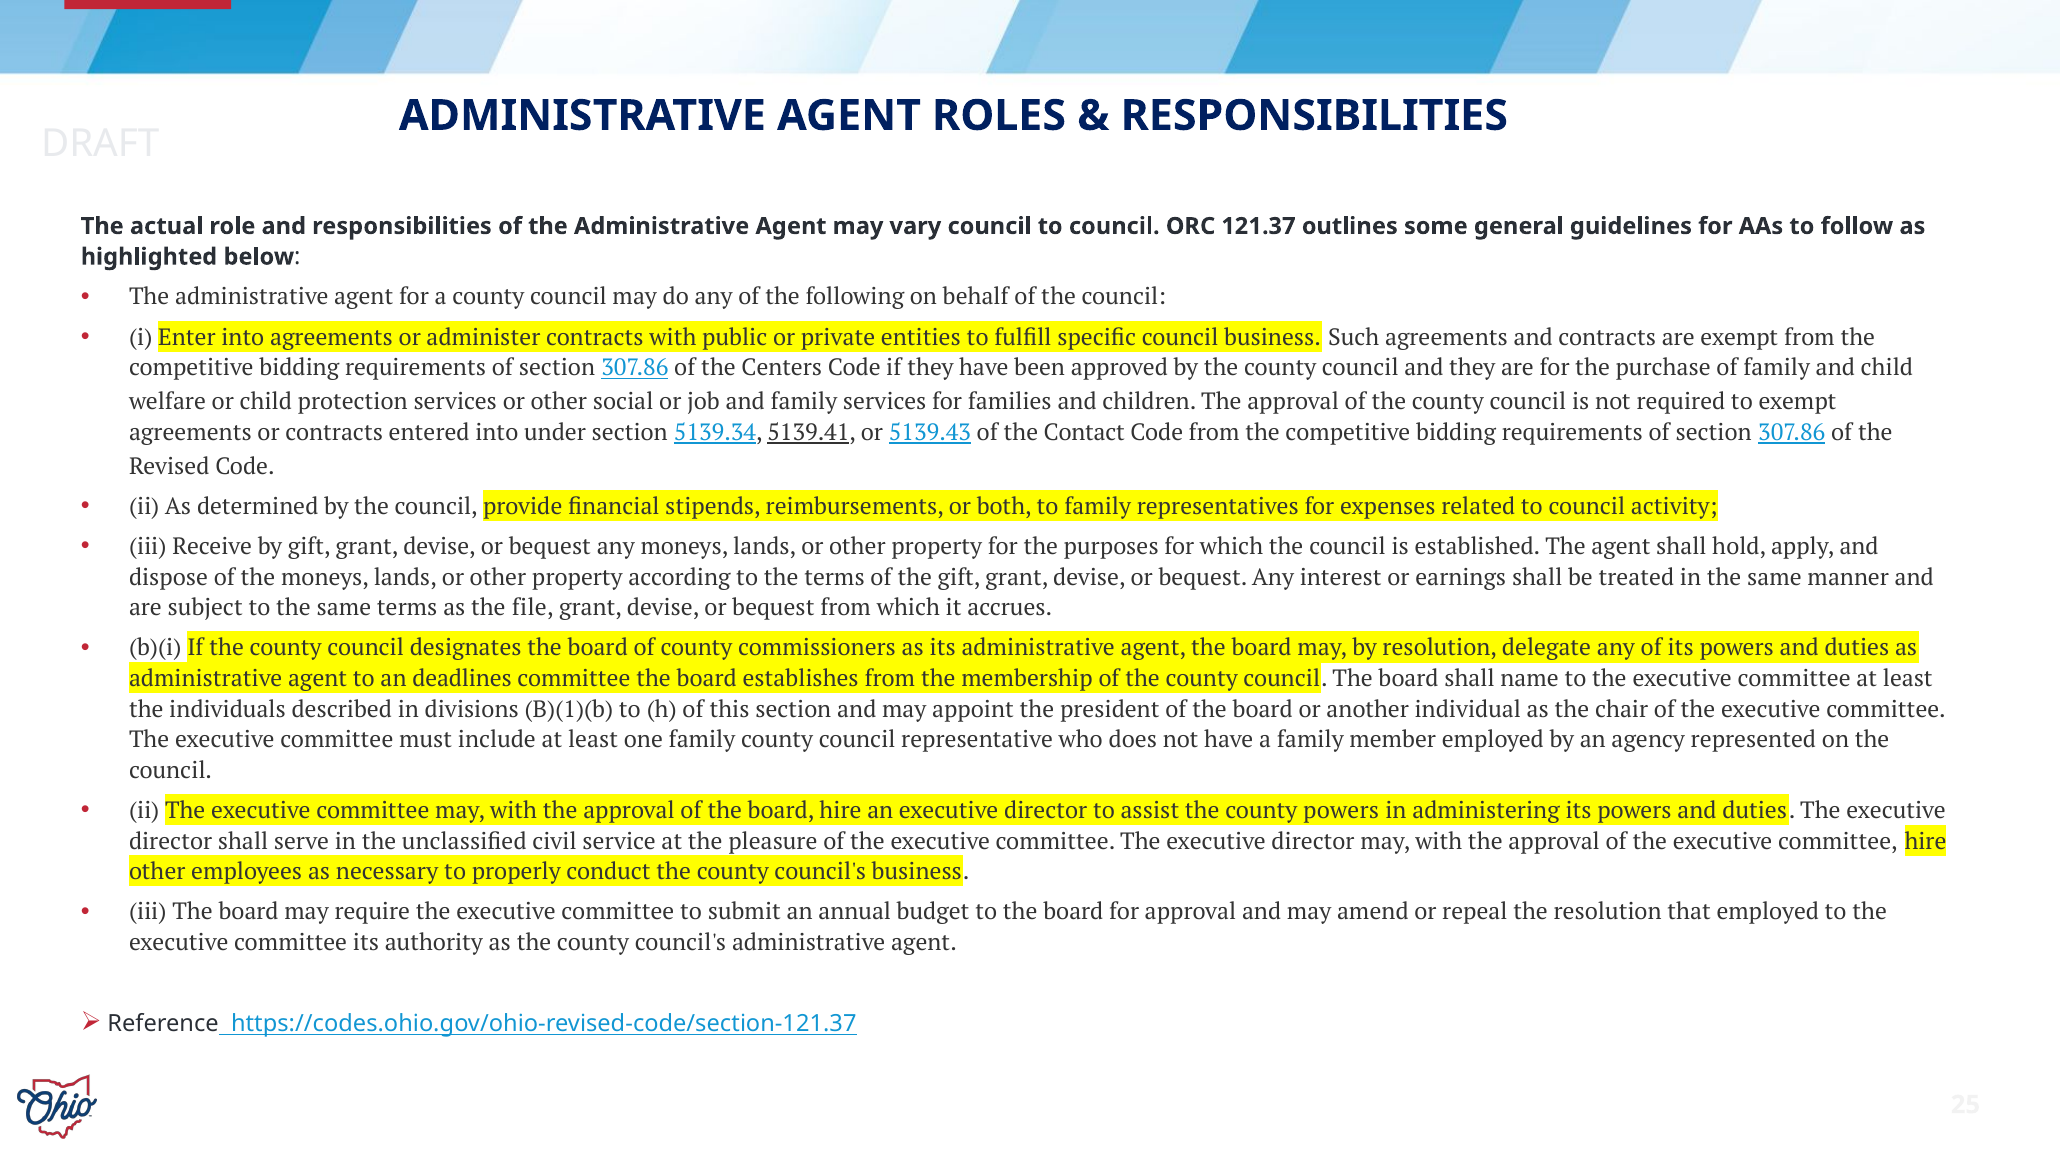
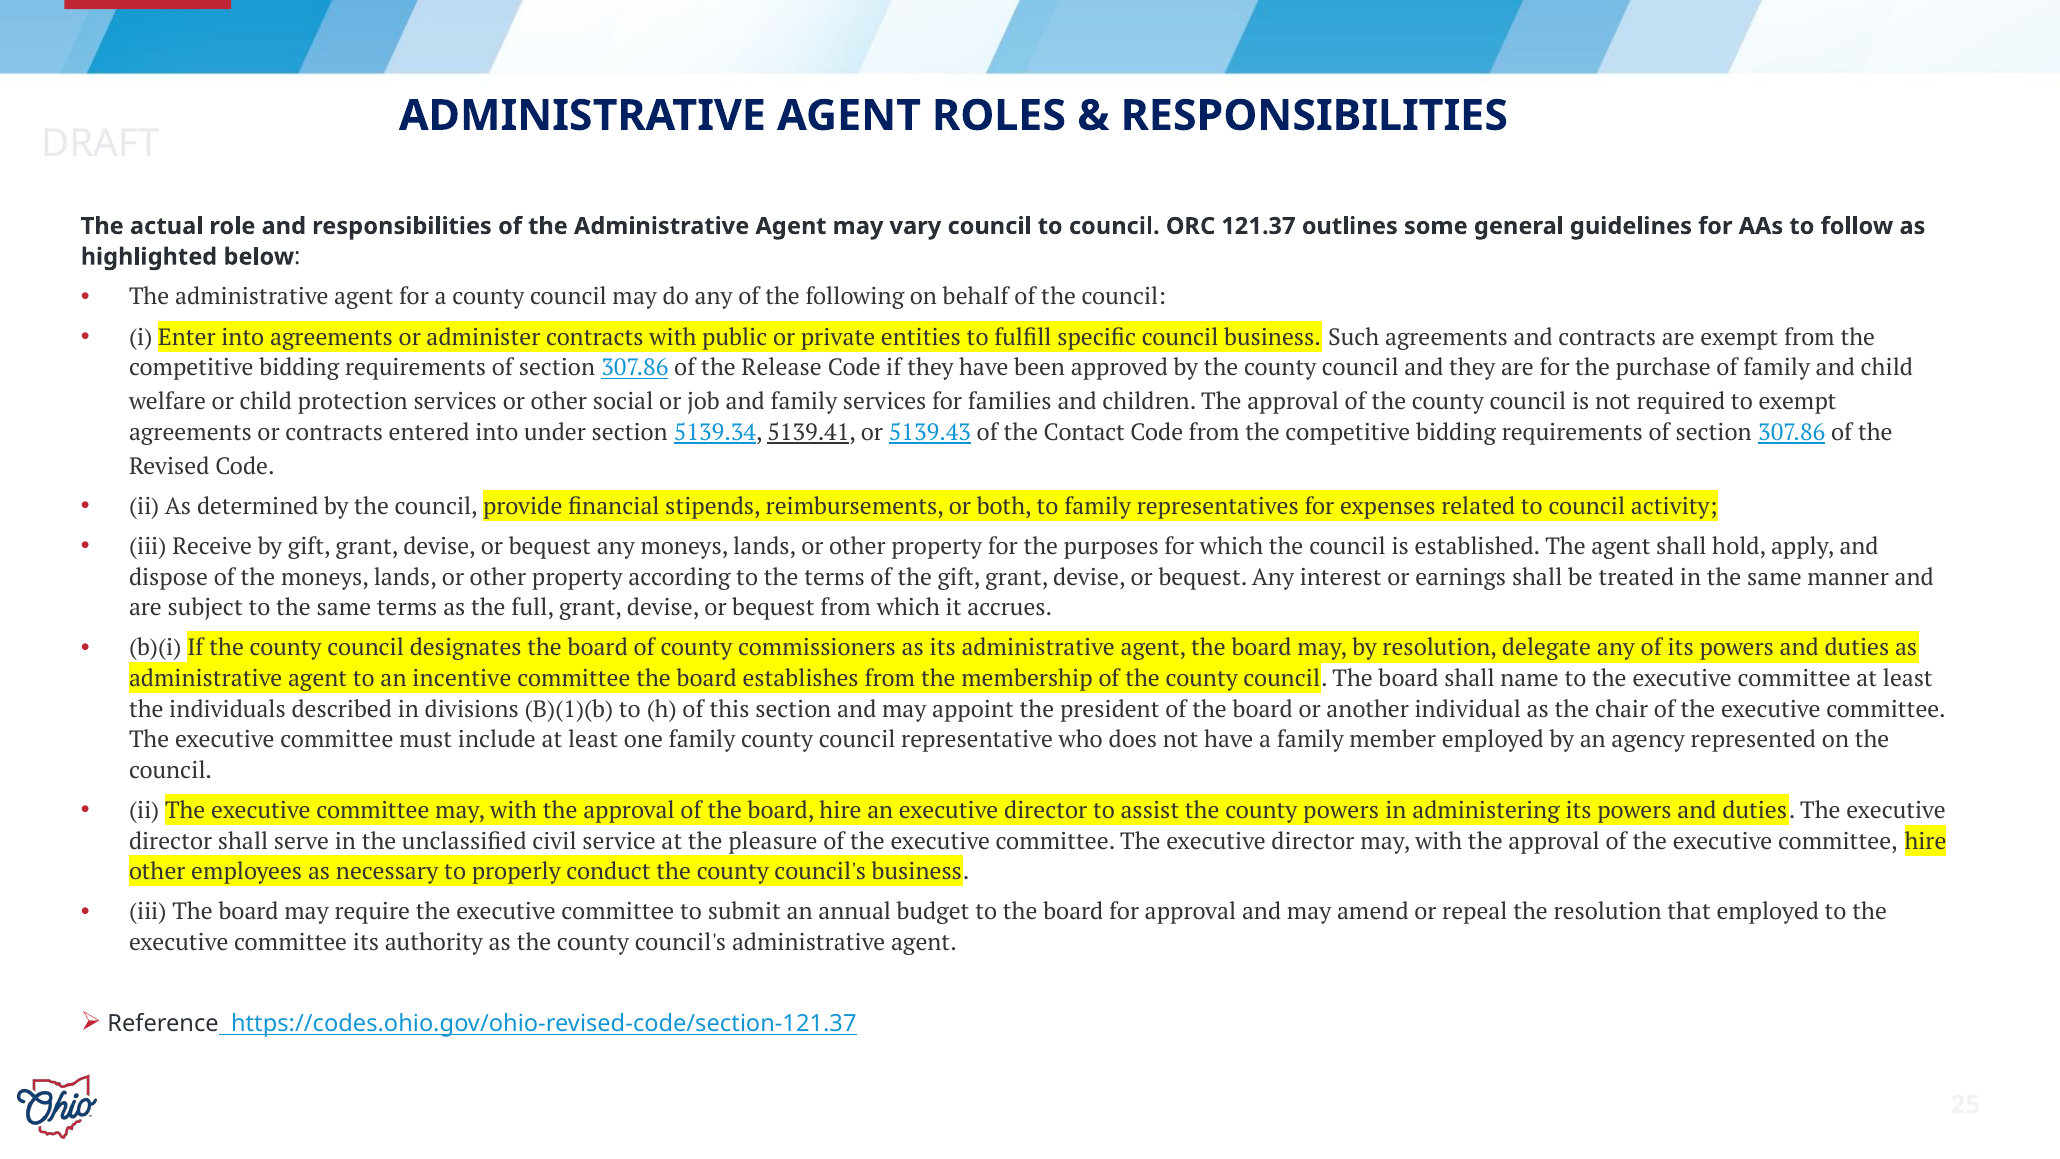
Centers: Centers -> Release (782, 368)
file: file -> full (533, 608)
deadlines: deadlines -> incentive (462, 679)
